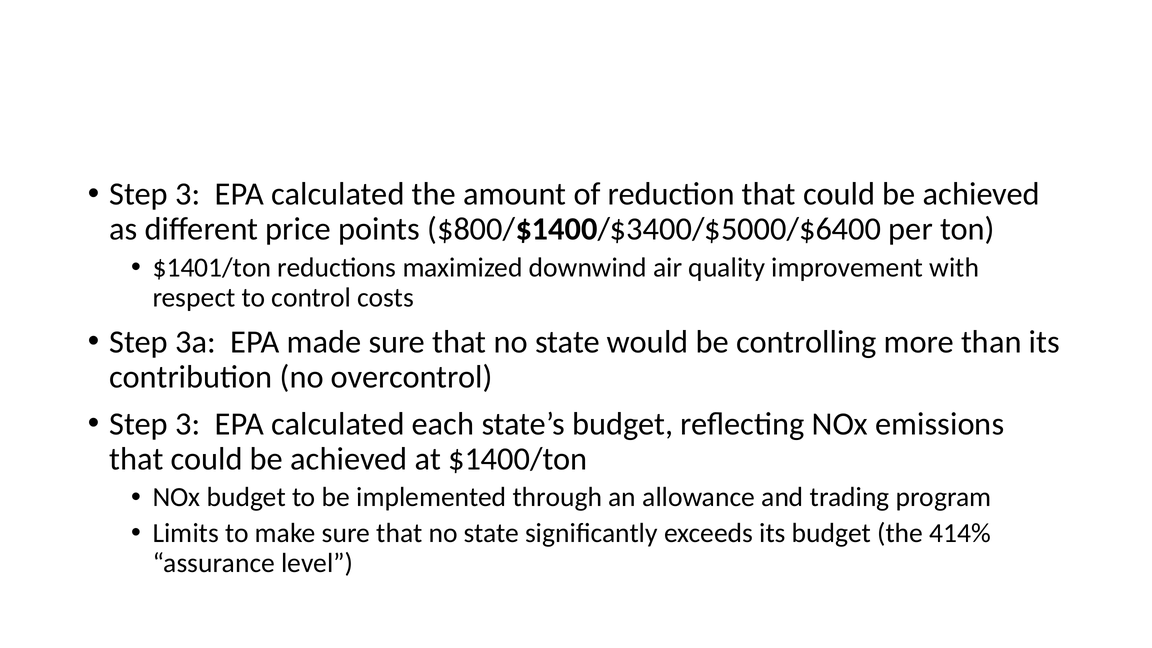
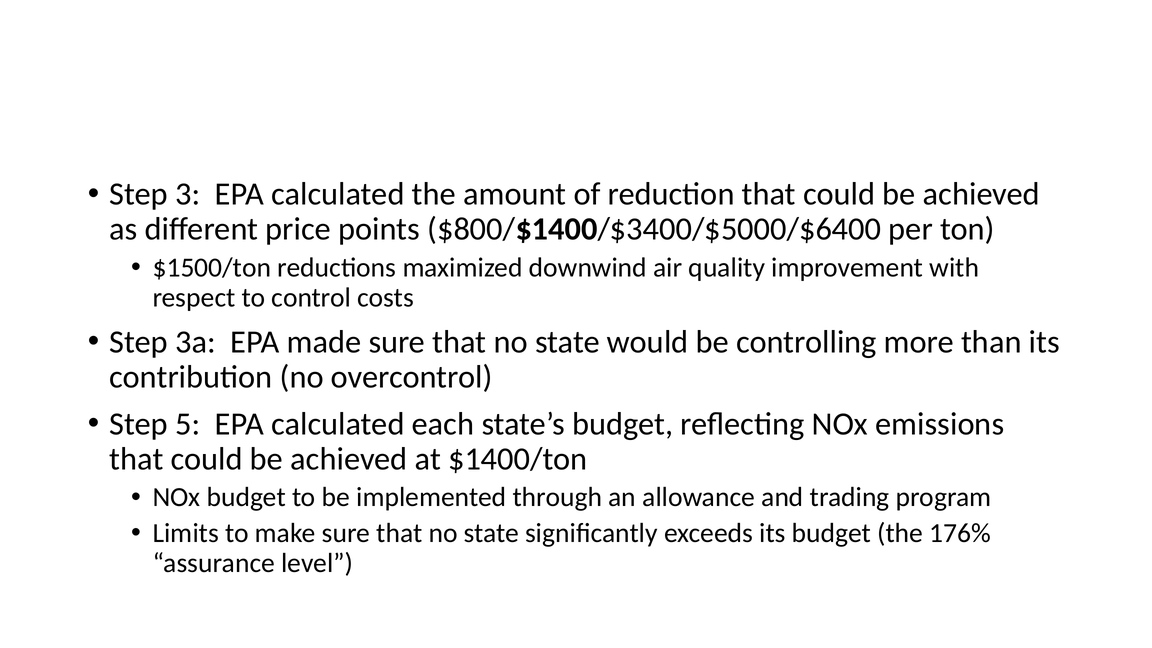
$1401/ton: $1401/ton -> $1500/ton (212, 268)
3: 3 -> 5 (188, 424)
414%: 414% -> 176% (960, 533)
